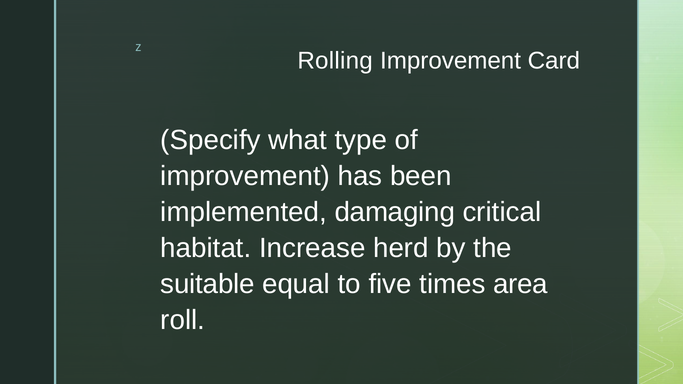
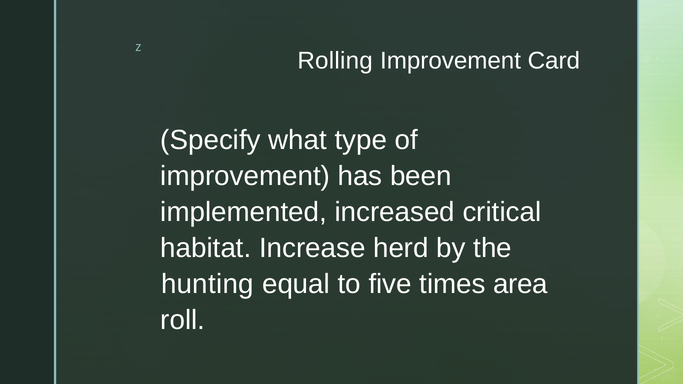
damaging: damaging -> increased (395, 212)
suitable: suitable -> hunting (207, 284)
